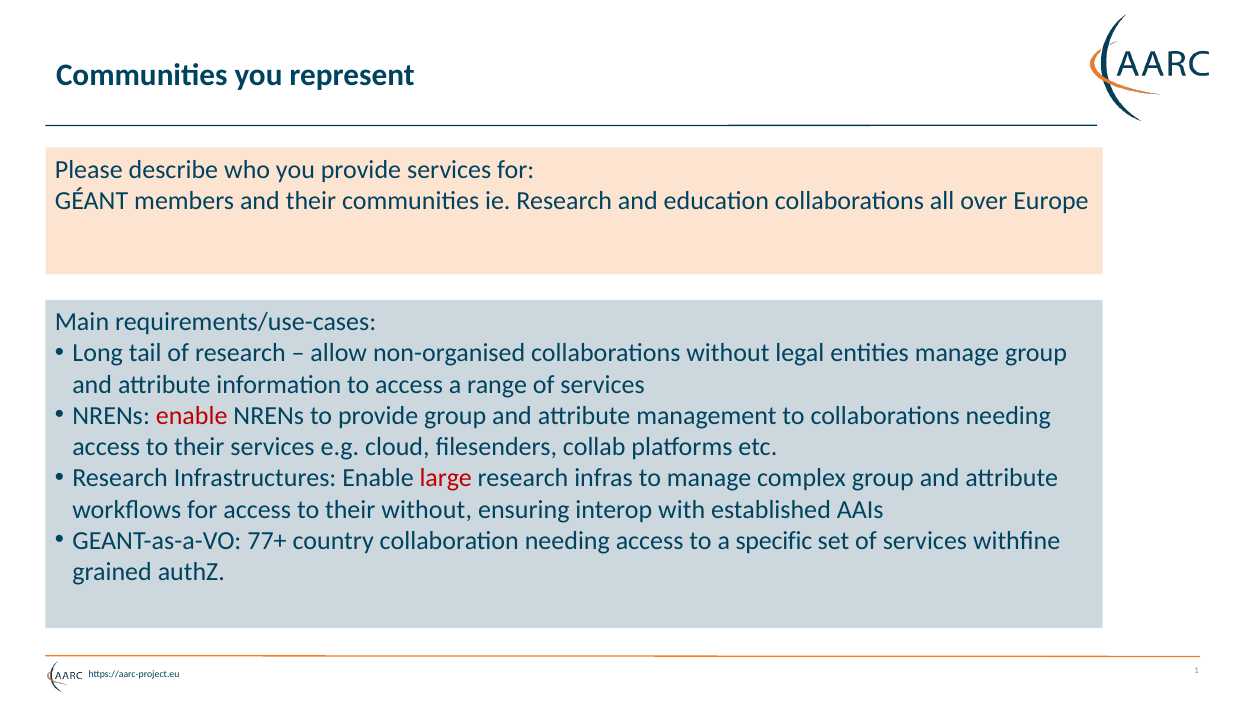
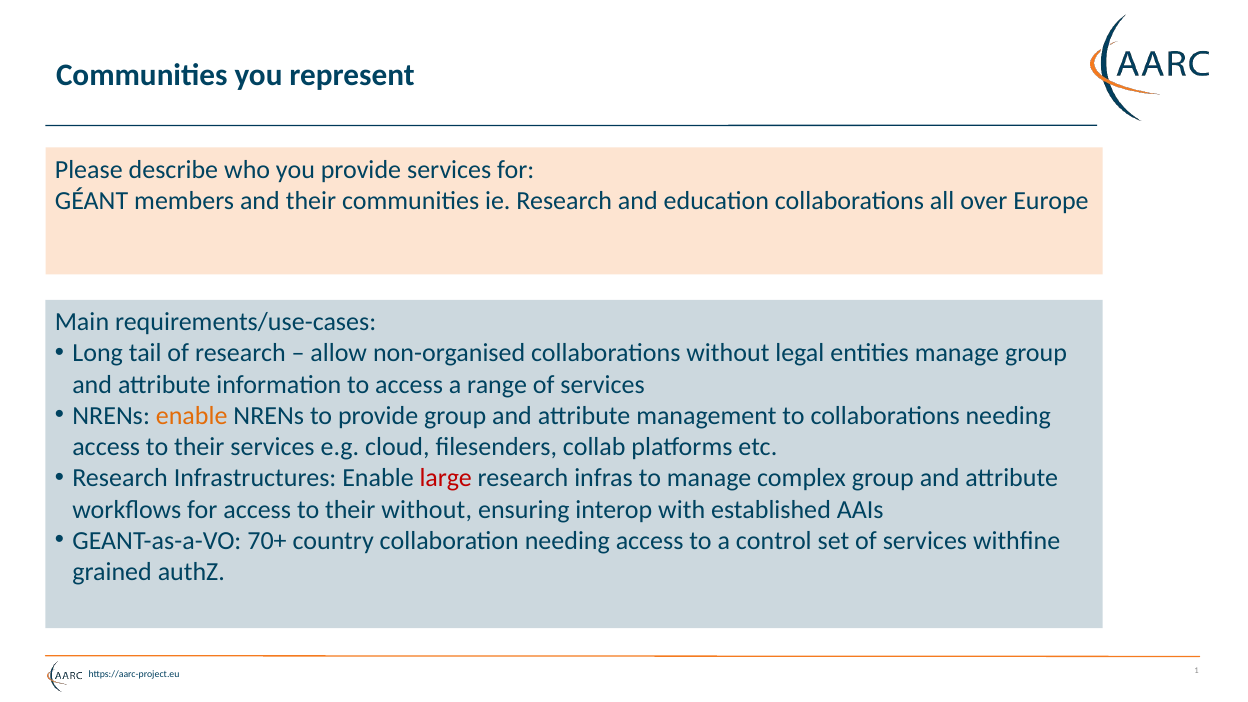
enable colour: red -> orange (192, 416)
77+: 77+ -> 70+ (267, 541)
specific: specific -> control (774, 541)
